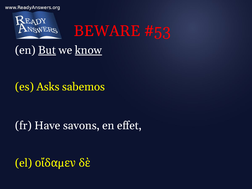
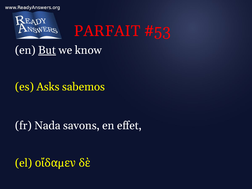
BEWARE: BEWARE -> PARFAIT (107, 31)
know underline: present -> none (88, 50)
Have: Have -> Nada (47, 126)
